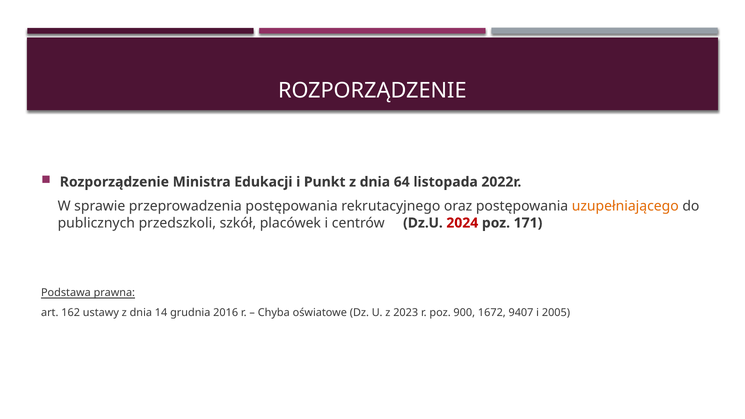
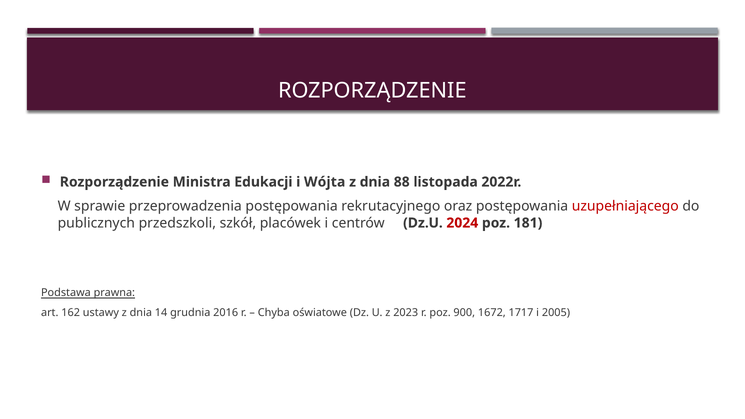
Punkt: Punkt -> Wójta (325, 182)
64: 64 -> 88 (402, 182)
uzupełniającego colour: orange -> red (625, 206)
171: 171 -> 181 (528, 223)
9407: 9407 -> 1717 (521, 313)
